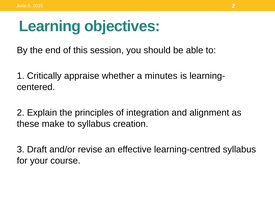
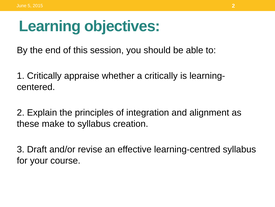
a minutes: minutes -> critically (161, 76)
